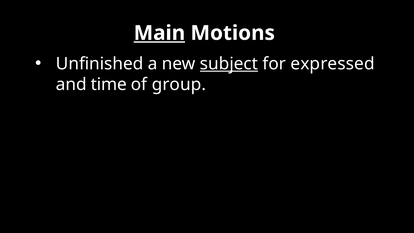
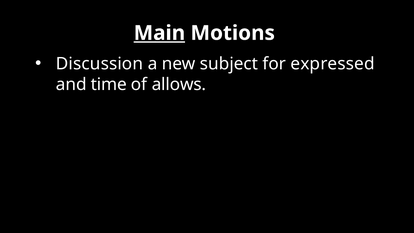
Unfinished: Unfinished -> Discussion (100, 64)
subject underline: present -> none (229, 64)
group: group -> allows (179, 85)
